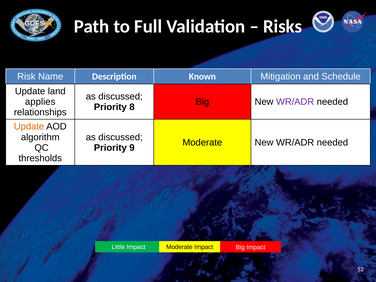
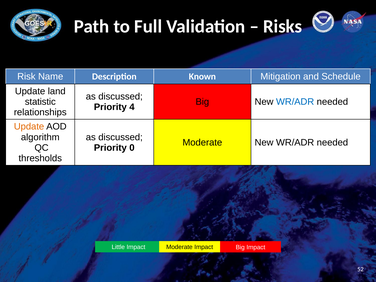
applies: applies -> statistic (40, 102)
WR/ADR colour: purple -> blue (295, 102)
8: 8 -> 4 (132, 107)
9: 9 -> 0 (132, 148)
